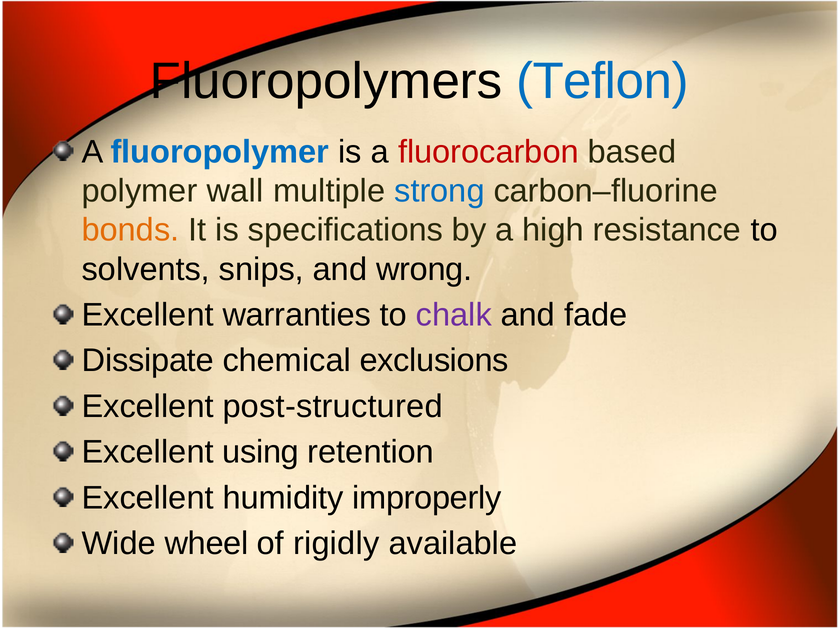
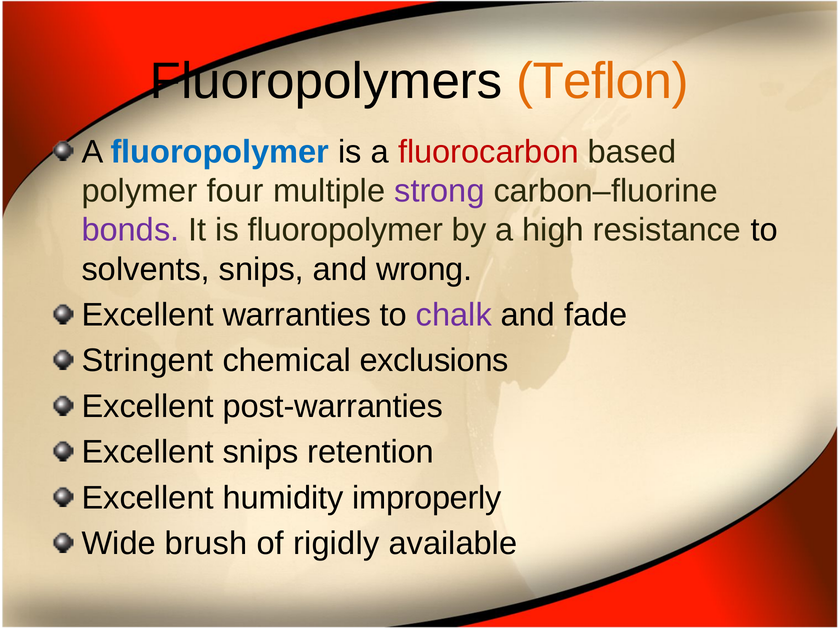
Teflon colour: blue -> orange (602, 81)
wall: wall -> four (235, 191)
strong colour: blue -> purple (439, 191)
bonds colour: orange -> purple (131, 230)
is specifications: specifications -> fluoropolymer (345, 230)
Dissipate: Dissipate -> Stringent (148, 360)
post-structured: post-structured -> post-warranties (333, 406)
Excellent using: using -> snips (261, 452)
wheel: wheel -> brush (206, 543)
